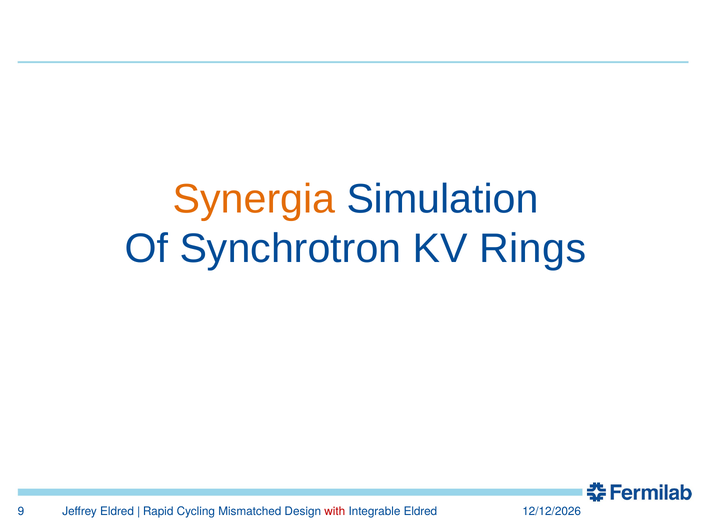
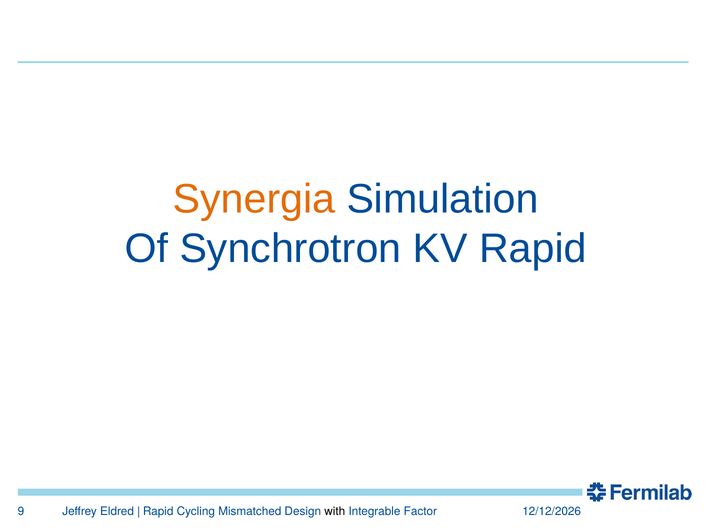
KV Rings: Rings -> Rapid (533, 248)
with colour: red -> black (335, 511)
Integrable Eldred: Eldred -> Factor (420, 511)
